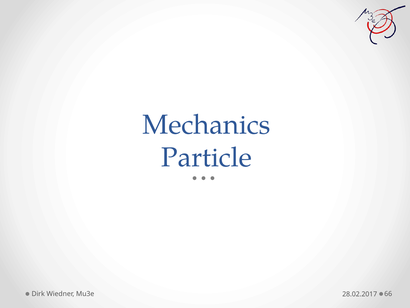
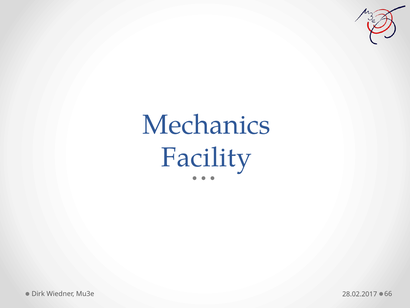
Particle: Particle -> Facility (206, 157)
